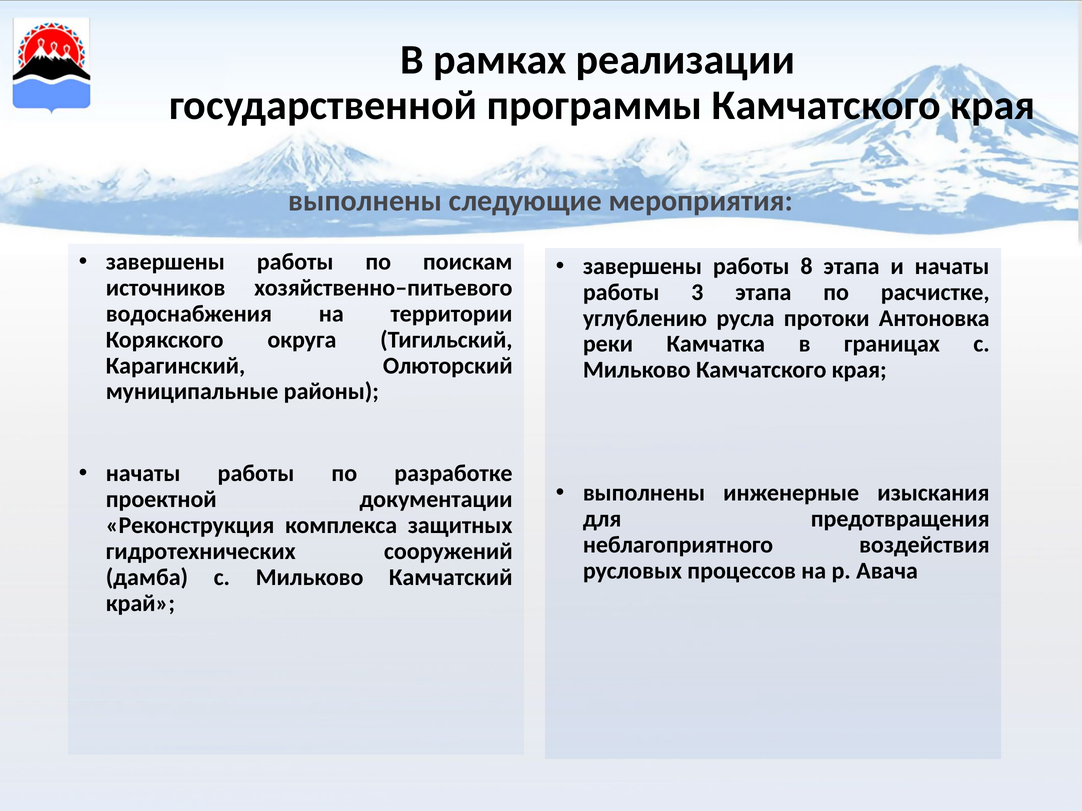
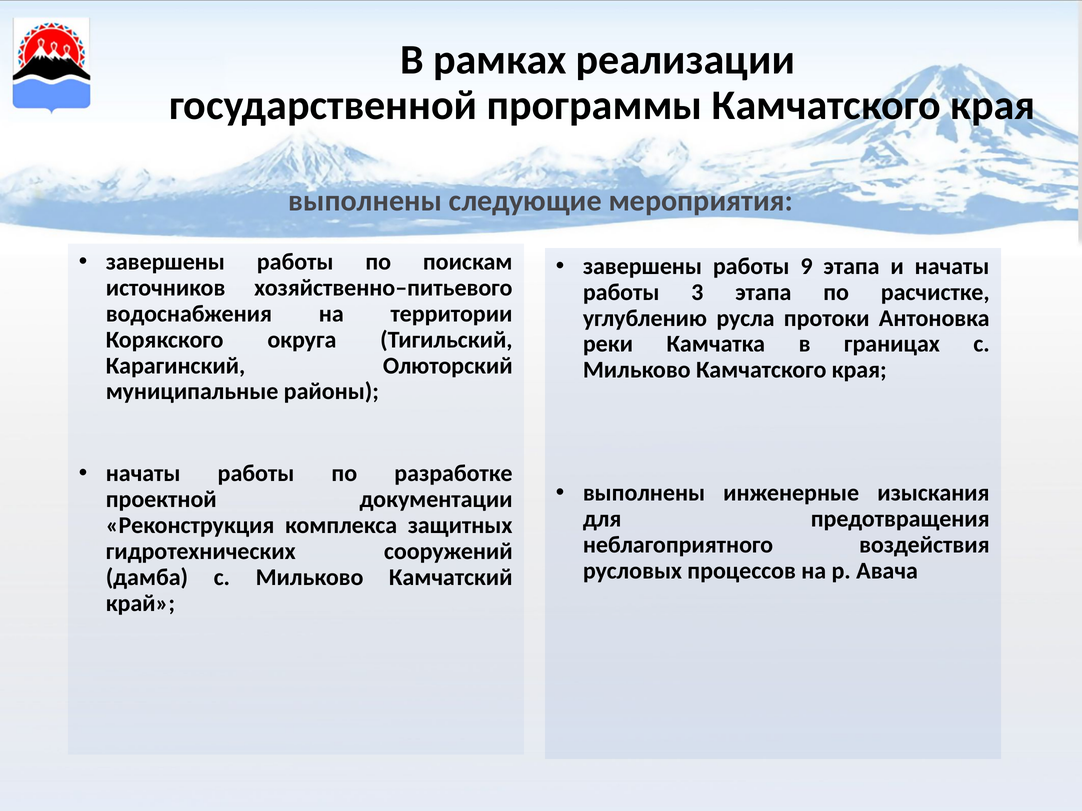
8: 8 -> 9 (807, 266)
